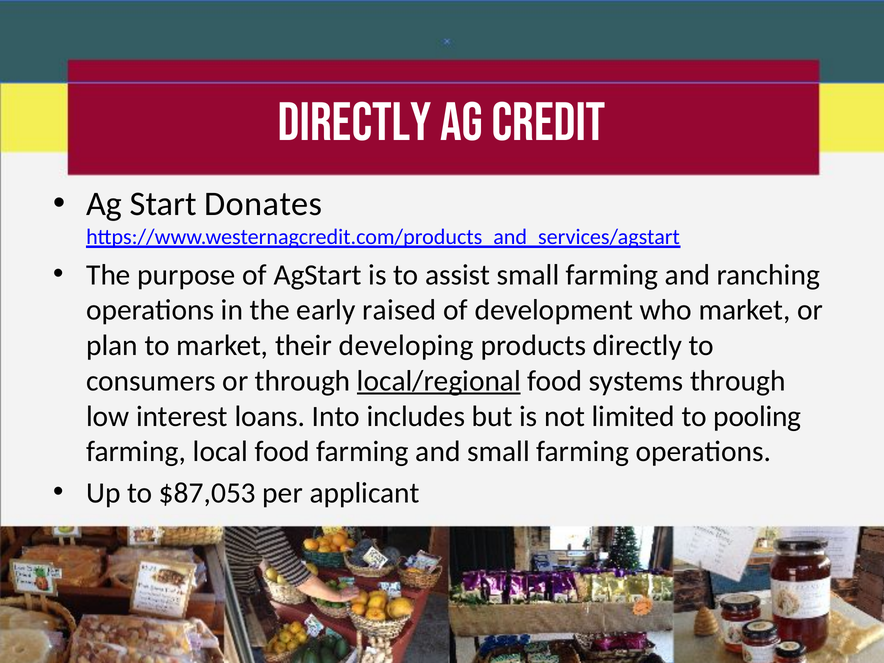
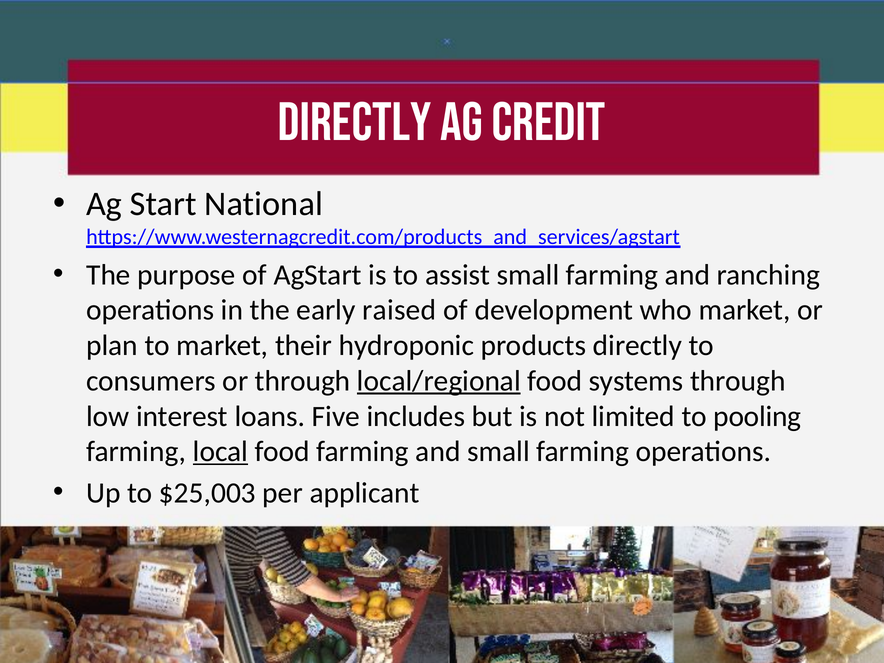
Donates: Donates -> National (264, 204)
developing: developing -> hydroponic (406, 346)
Into: Into -> Five (336, 416)
local underline: none -> present (221, 452)
$87,053: $87,053 -> $25,003 (207, 493)
